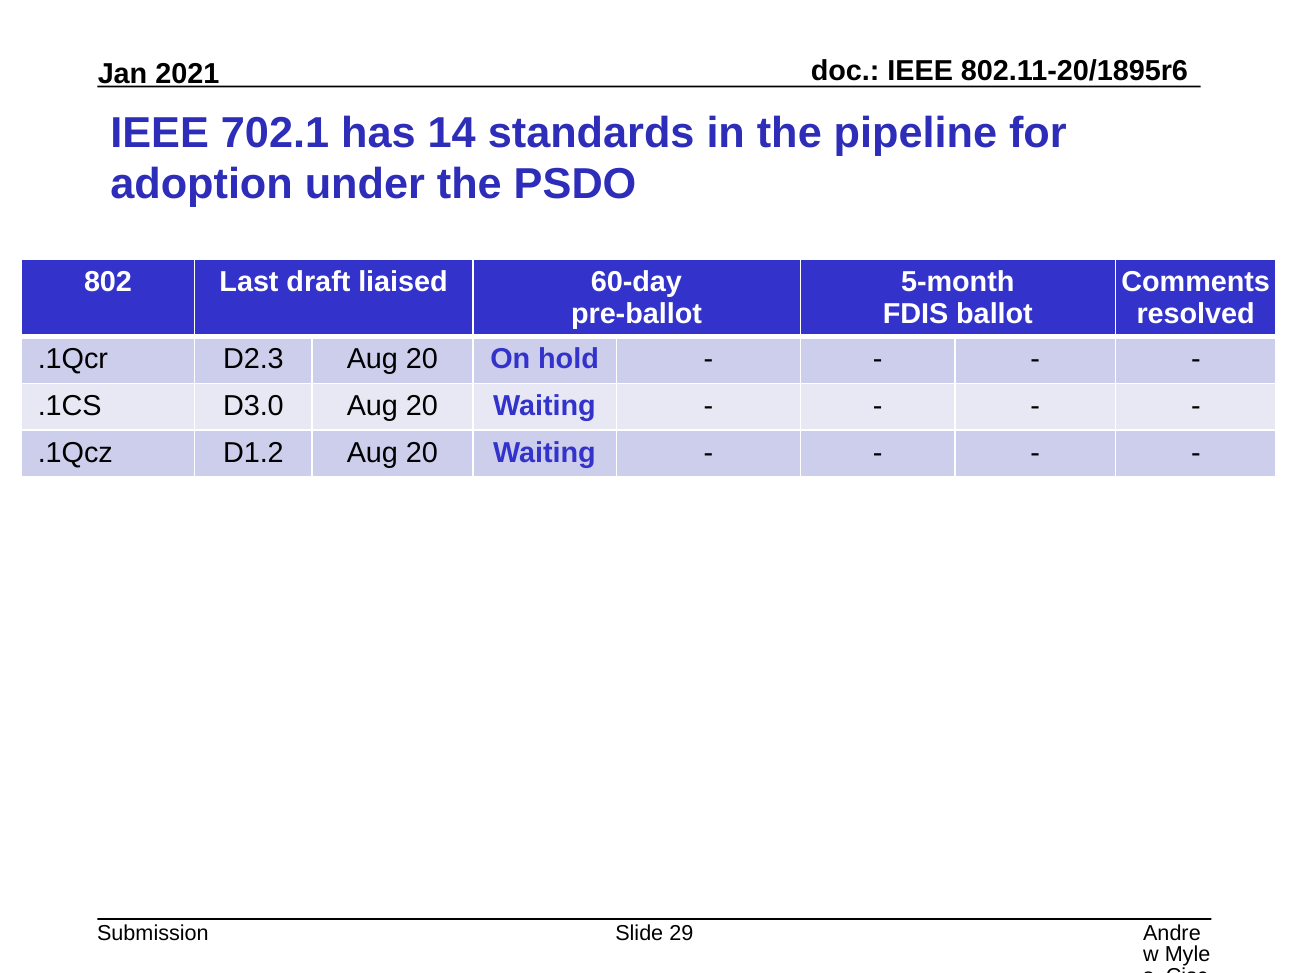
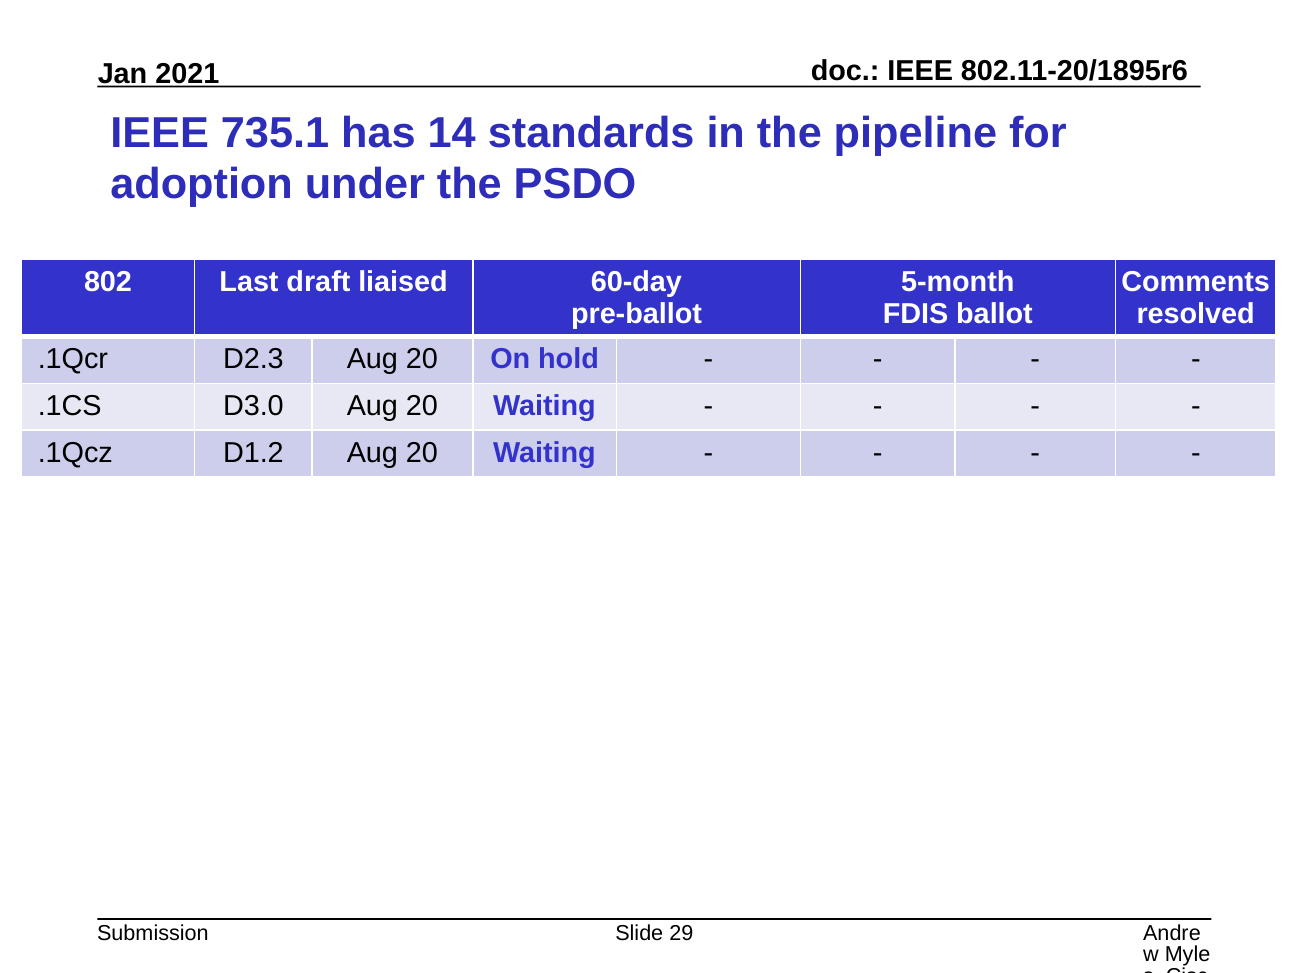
702.1: 702.1 -> 735.1 (275, 133)
